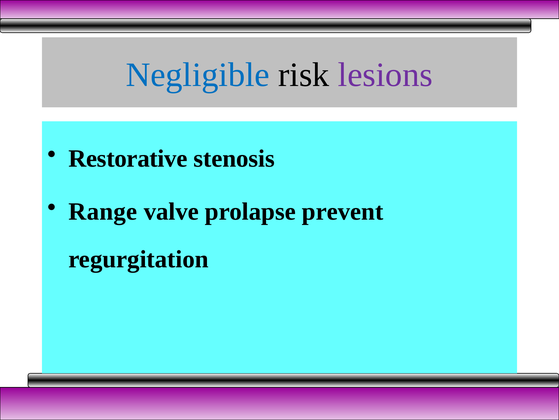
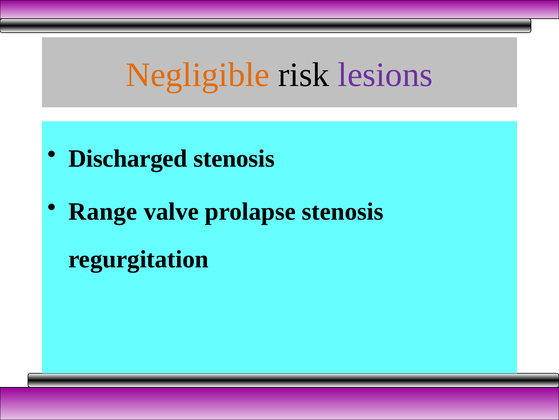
Negligible colour: blue -> orange (198, 75)
Restorative: Restorative -> Discharged (128, 158)
prolapse prevent: prevent -> stenosis (343, 211)
